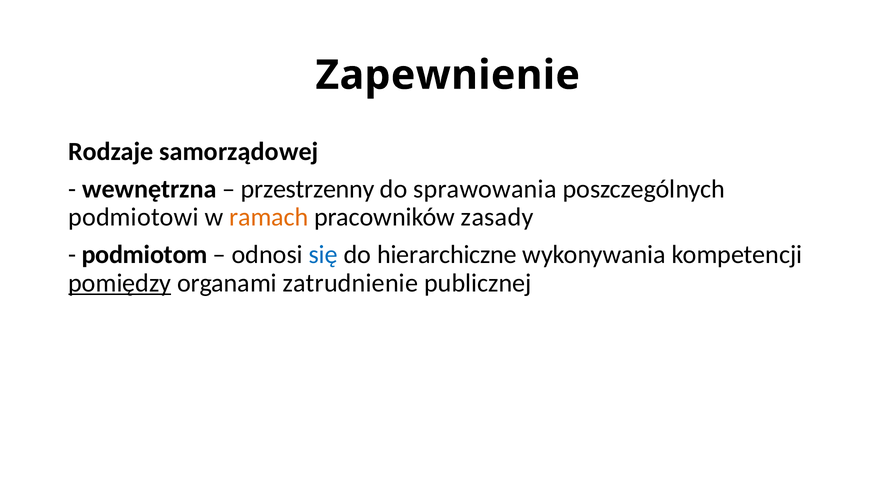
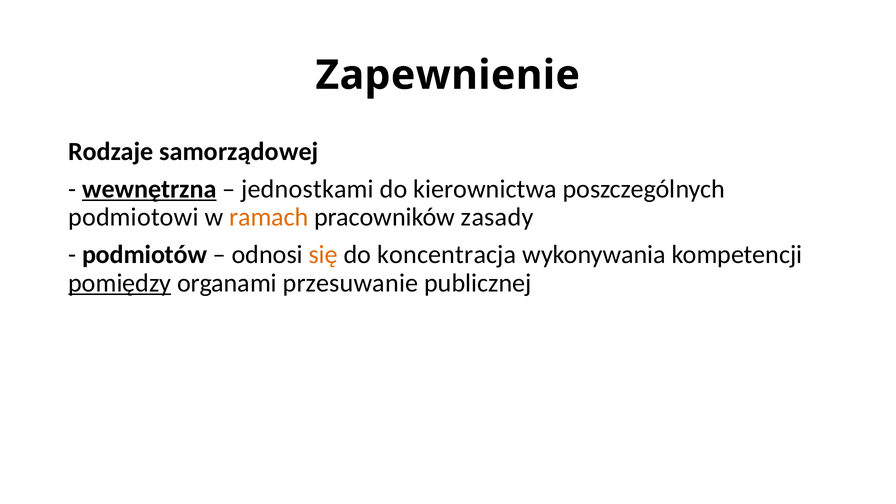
wewnętrzna underline: none -> present (149, 189)
przestrzenny: przestrzenny -> jednostkami (308, 189)
sprawowania: sprawowania -> kierownictwa (485, 189)
podmiotom: podmiotom -> podmiotów (145, 255)
się colour: blue -> orange (323, 255)
hierarchiczne: hierarchiczne -> koncentracja (447, 255)
zatrudnienie: zatrudnienie -> przesuwanie (350, 283)
